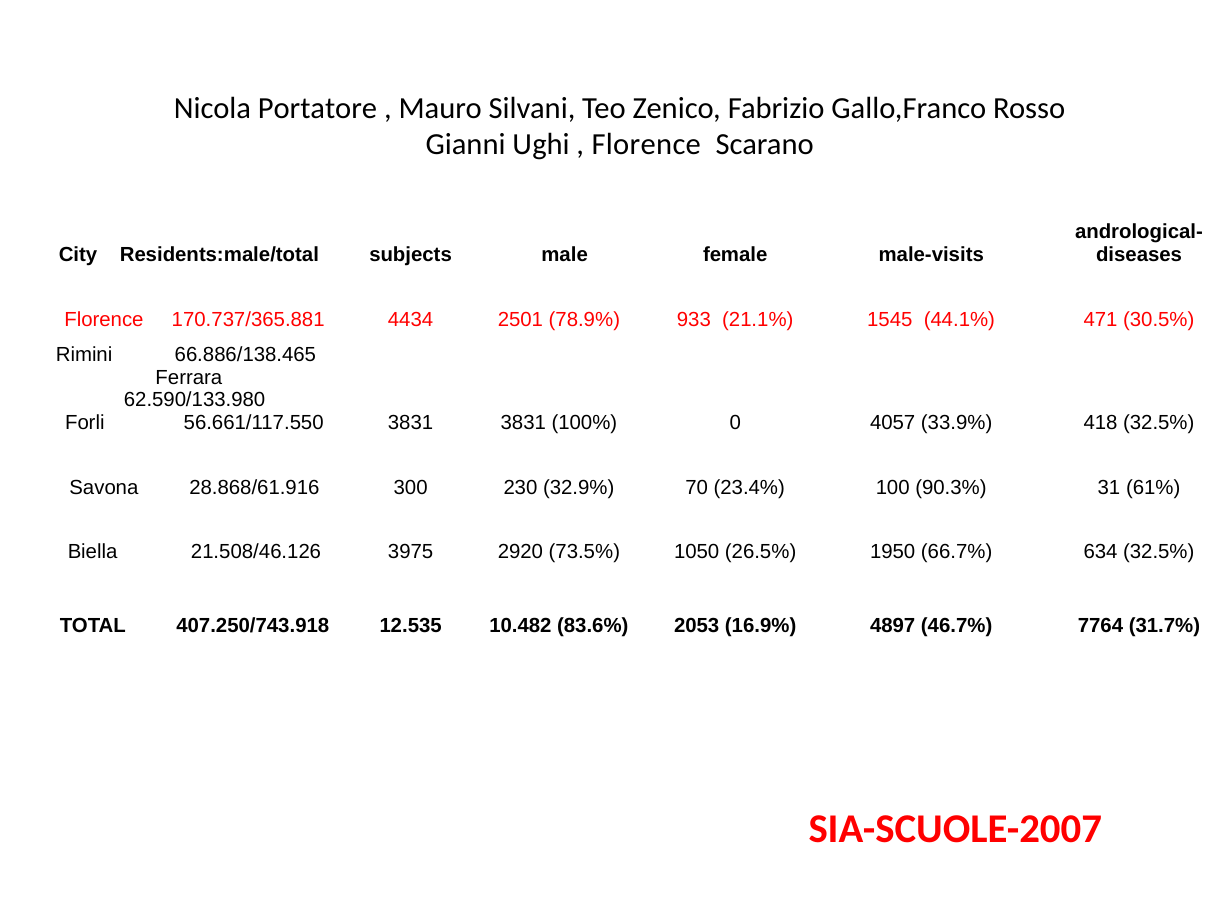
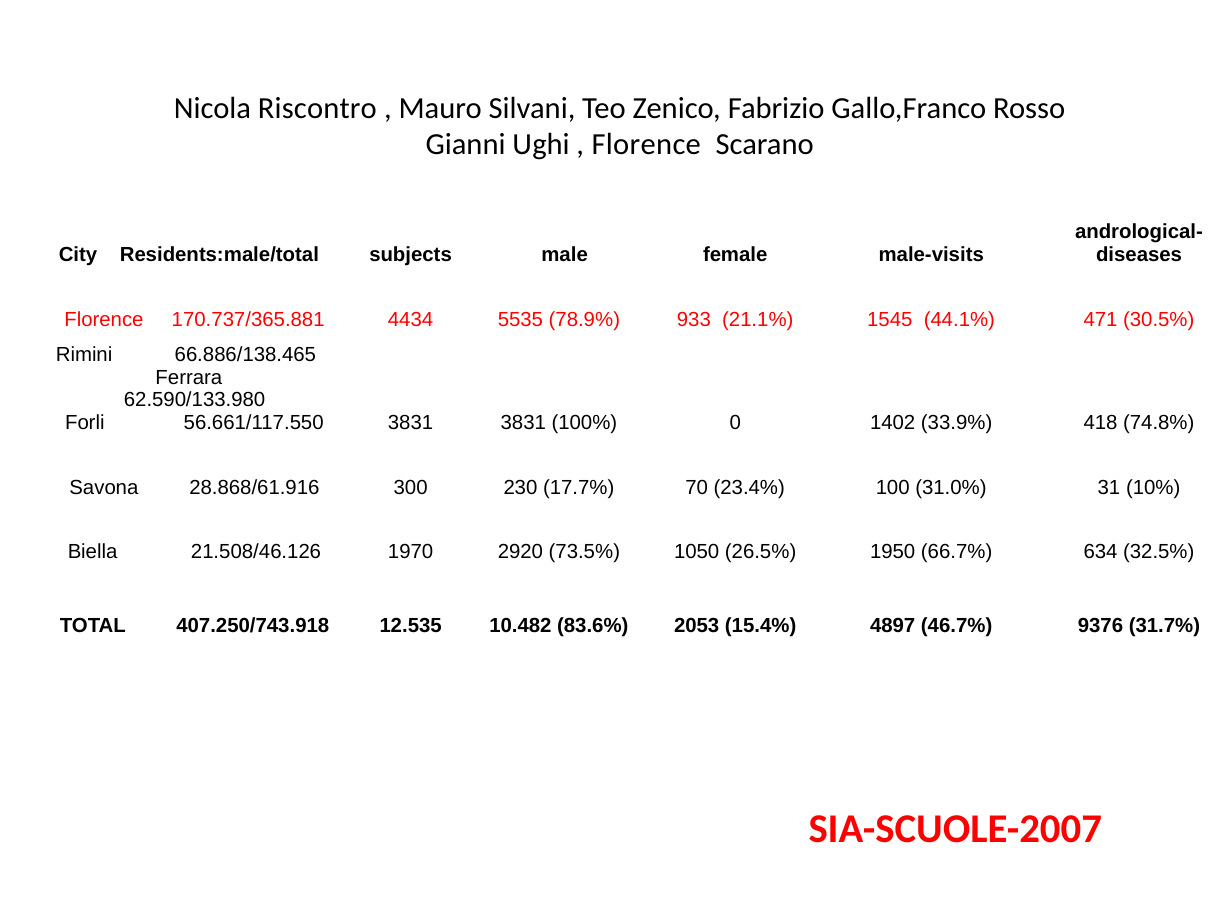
Portatore: Portatore -> Riscontro (317, 108)
2501: 2501 -> 5535 (520, 319)
4057: 4057 -> 1402 (893, 423)
418 32.5%: 32.5% -> 74.8% (1159, 423)
32.9%: 32.9% -> 17.7% (579, 488)
90.3%: 90.3% -> 31.0% (951, 488)
61%: 61% -> 10% (1153, 488)
3975: 3975 -> 1970 (411, 552)
16.9%: 16.9% -> 15.4% (761, 626)
7764: 7764 -> 9376 (1100, 626)
